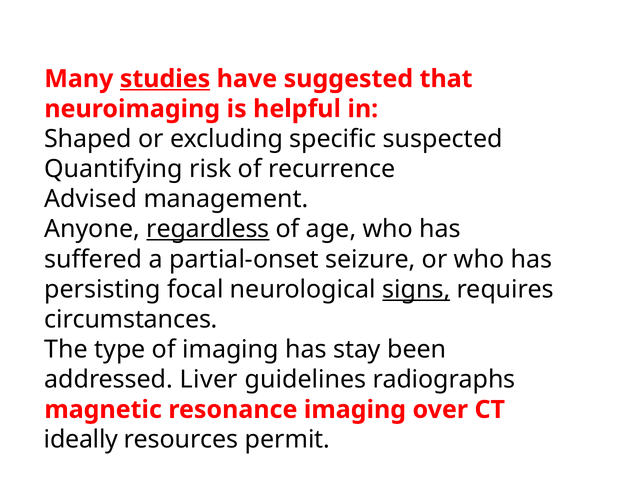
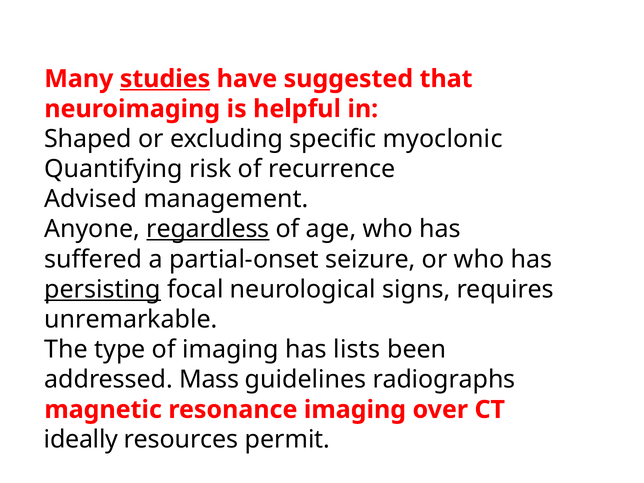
suspected: suspected -> myoclonic (443, 139)
persisting underline: none -> present (103, 289)
signs underline: present -> none (416, 289)
circumstances: circumstances -> unremarkable (131, 319)
stay: stay -> lists (357, 349)
Liver: Liver -> Mass (209, 380)
